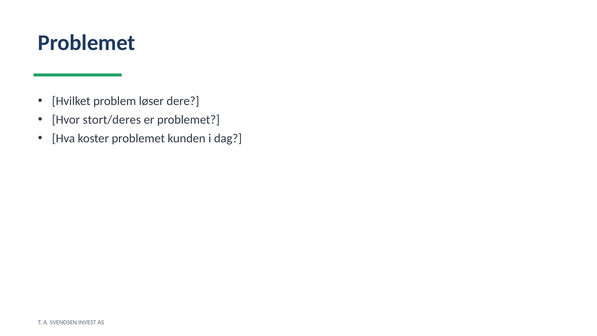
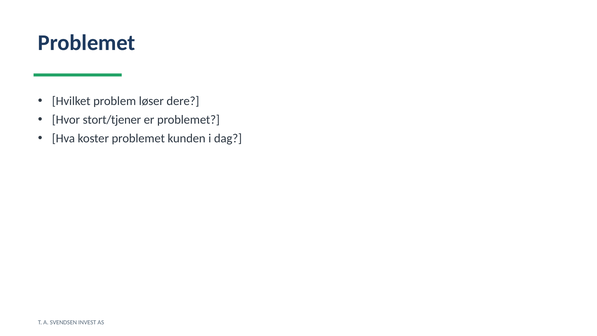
stort/deres: stort/deres -> stort/tjener (112, 120)
